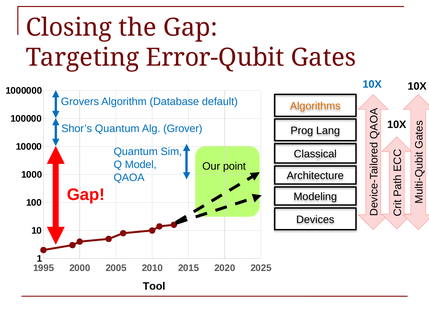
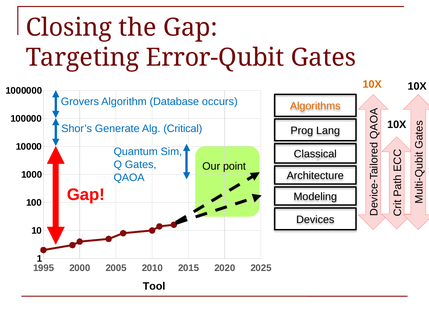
10X colour: blue -> orange (372, 84)
default: default -> occurs (220, 102)
Shor’s Quantum: Quantum -> Generate (117, 129)
Grover: Grover -> Critical (183, 129)
Q Model: Model -> Gates (141, 164)
